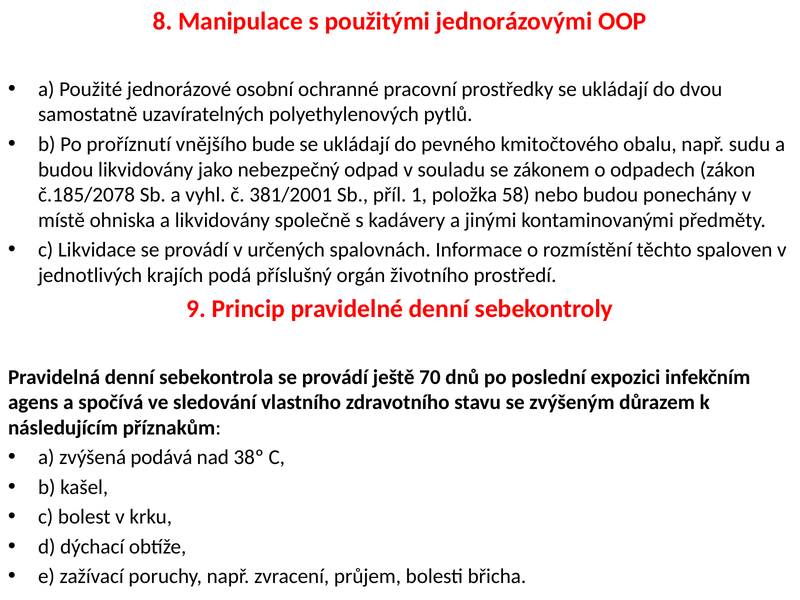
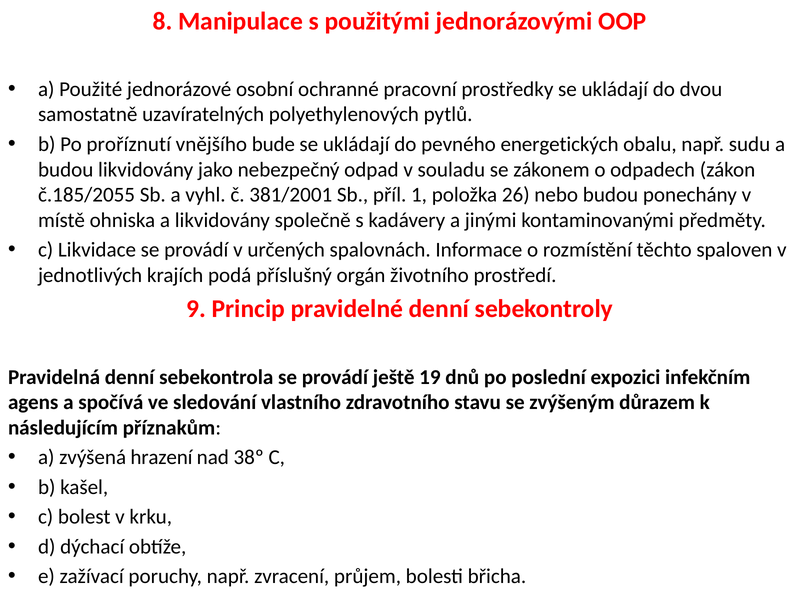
kmitočtového: kmitočtového -> energetických (560, 144)
č.185/2078: č.185/2078 -> č.185/2055 (87, 195)
58: 58 -> 26 (516, 195)
70: 70 -> 19 (430, 377)
podává: podává -> hrazení (161, 457)
